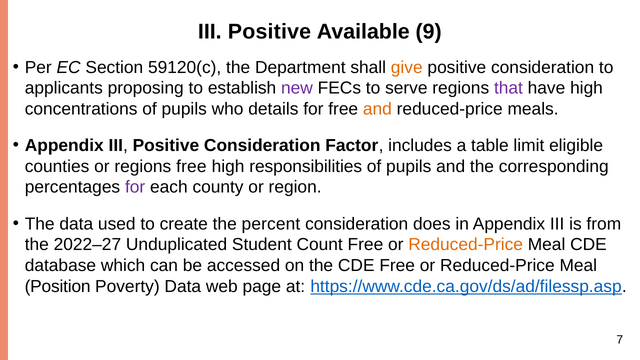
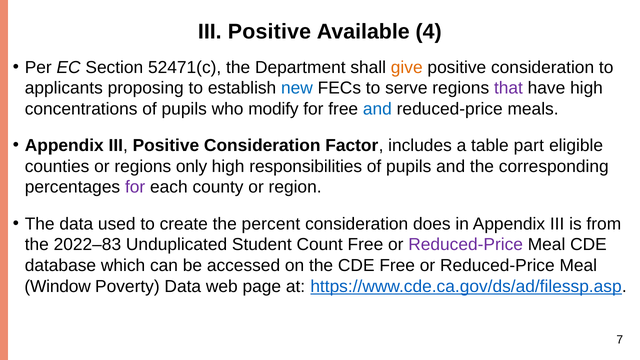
9: 9 -> 4 (429, 32)
59120(c: 59120(c -> 52471(c (185, 67)
new colour: purple -> blue (297, 88)
details: details -> modify (273, 109)
and colour: orange -> blue (377, 109)
limit: limit -> part (529, 146)
regions free: free -> only (192, 166)
2022–27: 2022–27 -> 2022–83 (87, 245)
Reduced-Price colour: orange -> purple (466, 245)
Position: Position -> Window (58, 286)
